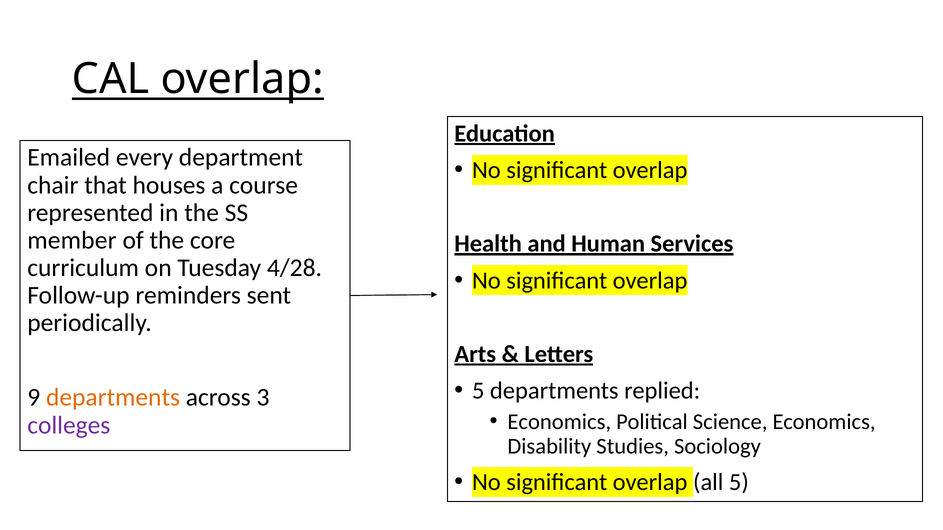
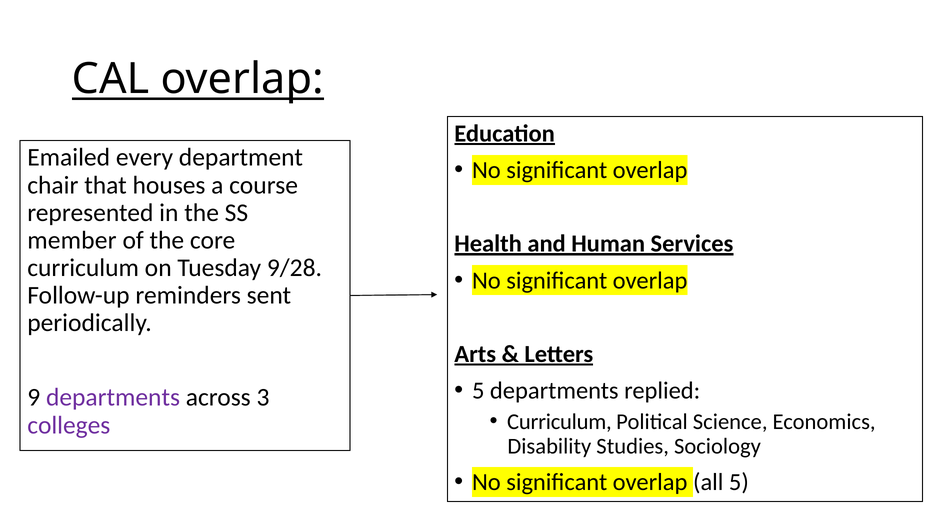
4/28: 4/28 -> 9/28 (294, 268)
departments colour: orange -> purple (113, 398)
Economics: Economics -> Curriculum (559, 422)
